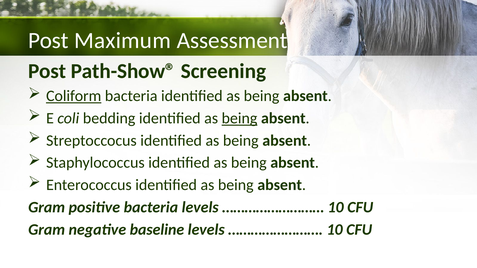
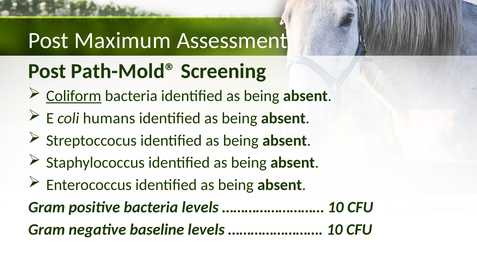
Path-Show®: Path-Show® -> Path-Mold® (123, 71)
bedding: bedding -> humans (109, 118)
being underline: present -> none (239, 118)
